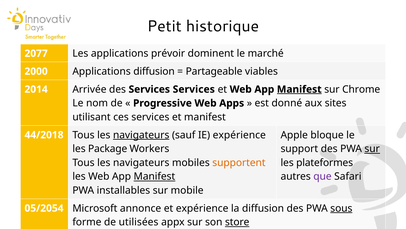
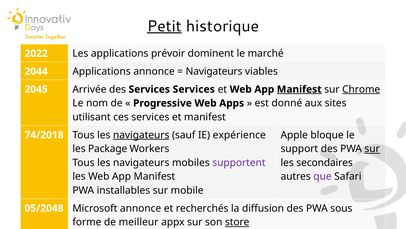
Petit underline: none -> present (164, 26)
2077: 2077 -> 2022 (36, 53)
2000: 2000 -> 2044 (36, 71)
Applications diffusion: diffusion -> annonce (154, 71)
Partageable: Partageable -> Navigateurs (214, 71)
2014: 2014 -> 2045 (36, 89)
Chrome underline: none -> present (361, 89)
44/2018: 44/2018 -> 74/2018 (44, 135)
supportent colour: orange -> purple (239, 162)
plateformes: plateformes -> secondaires (325, 162)
Manifest underline: present -> none (154, 176)
05/2054: 05/2054 -> 05/2048 (44, 208)
et expérience: expérience -> recherchés (202, 208)
sous underline: present -> none (341, 208)
utilisées: utilisées -> meilleur (139, 222)
